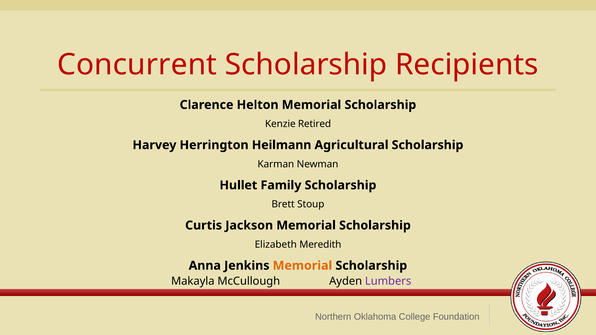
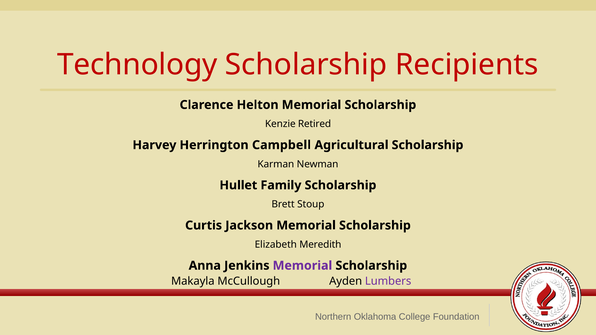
Concurrent: Concurrent -> Technology (137, 65)
Heilmann: Heilmann -> Campbell (281, 145)
Memorial colour: orange -> purple (302, 266)
